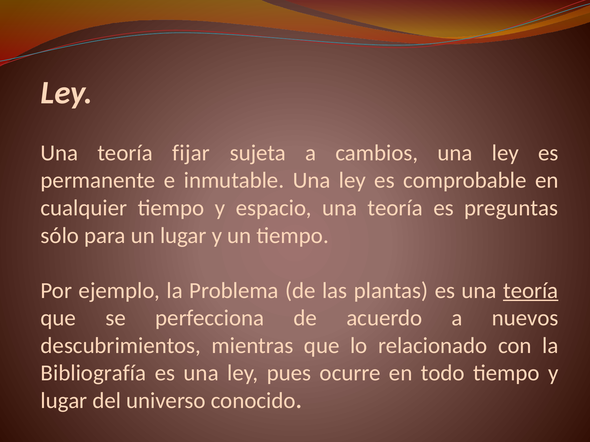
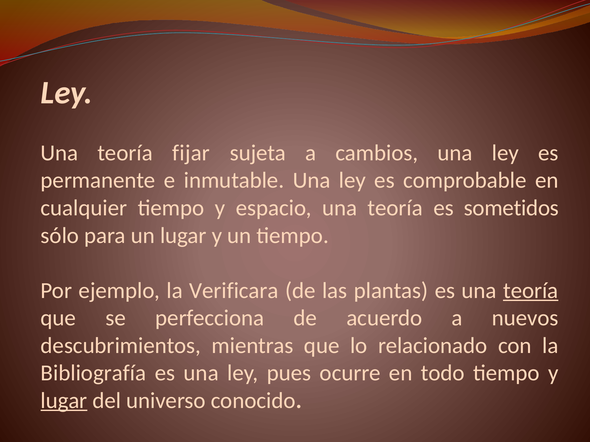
preguntas: preguntas -> sometidos (511, 208)
Problema: Problema -> Verificara (234, 291)
lugar underline: none -> present (64, 401)
